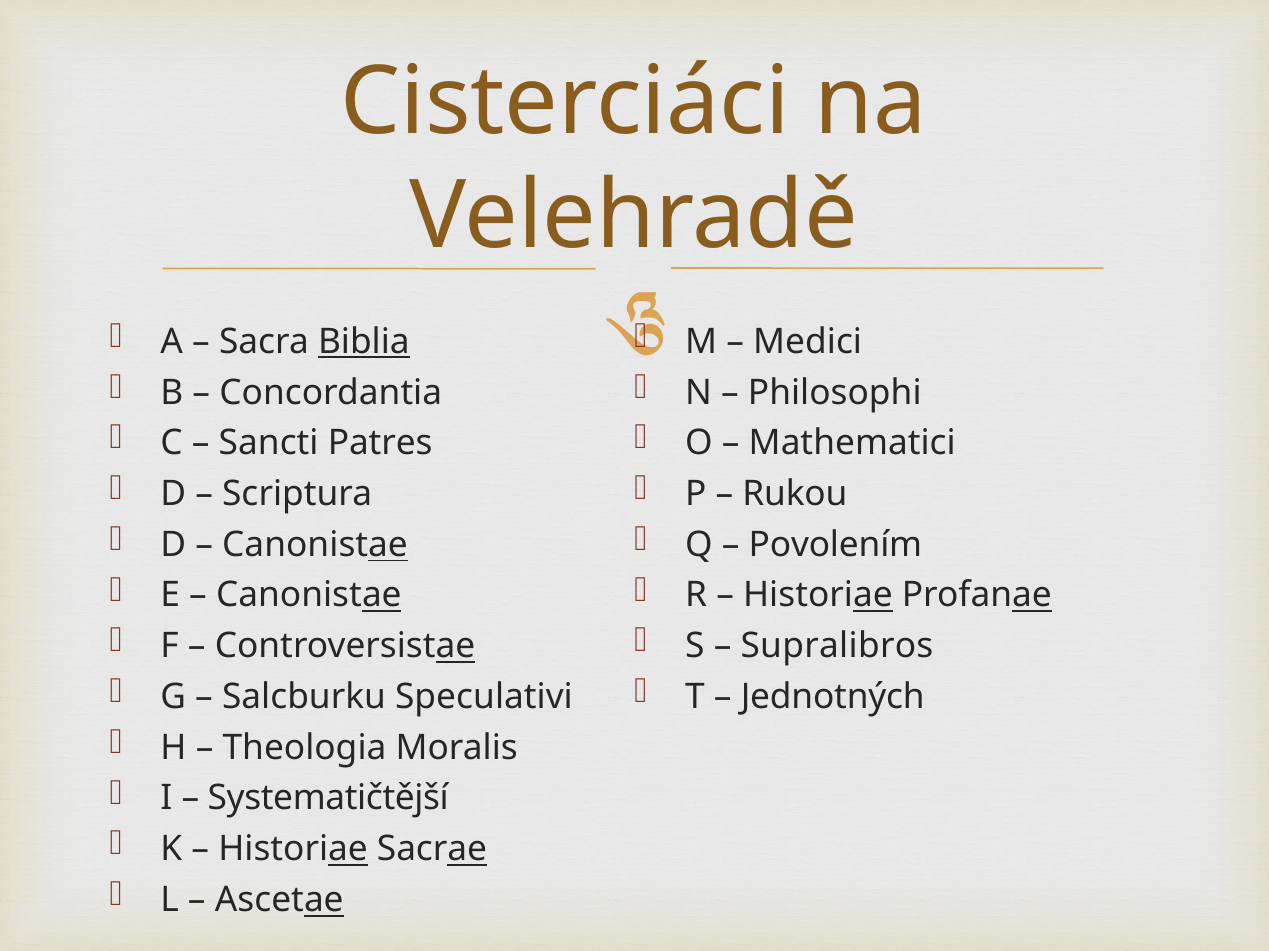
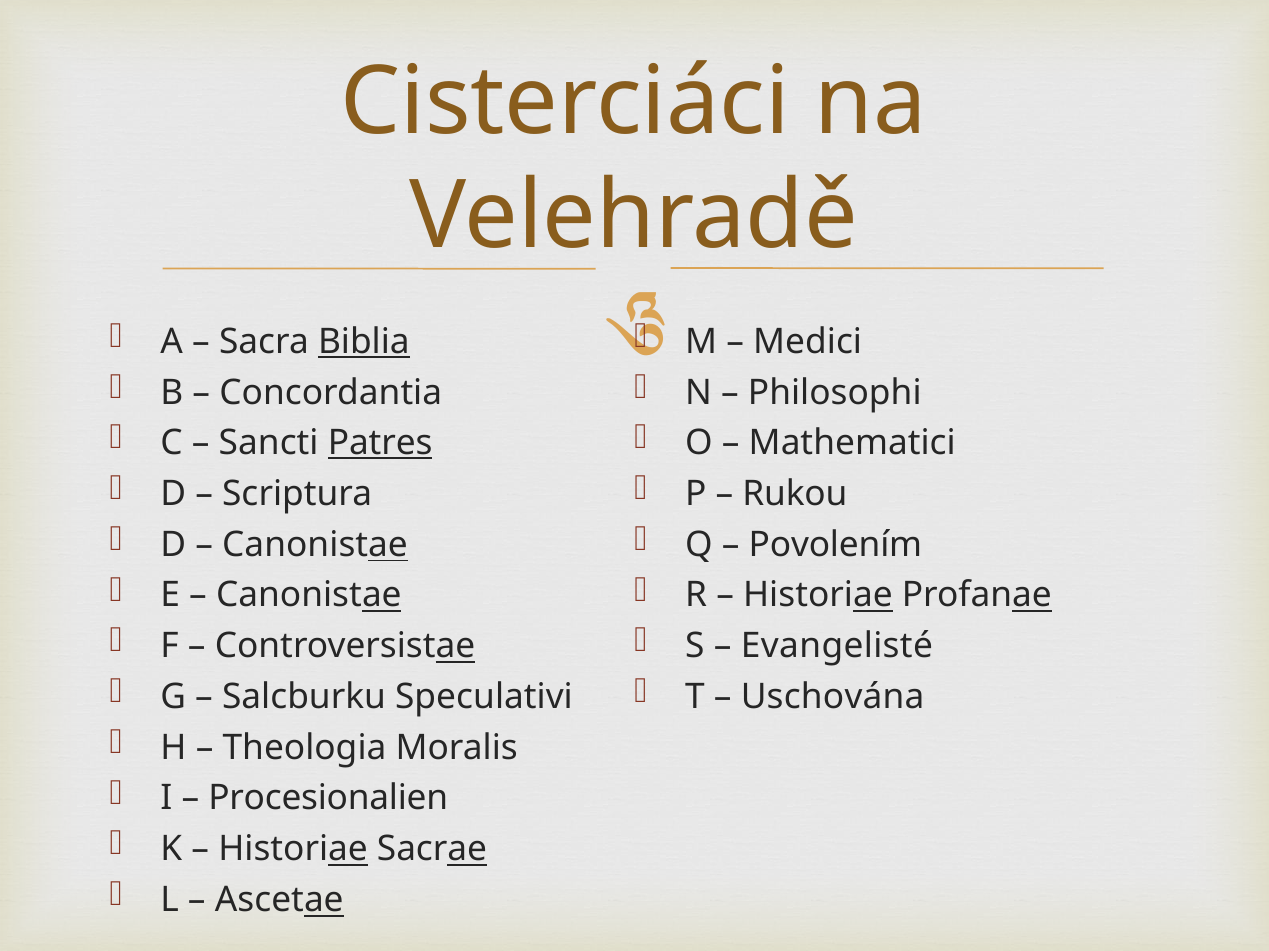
Patres underline: none -> present (380, 444)
Supralibros: Supralibros -> Evangelisté (837, 647)
Jednotných: Jednotných -> Uschována (833, 697)
Systematičtější: Systematičtější -> Procesionalien (328, 799)
